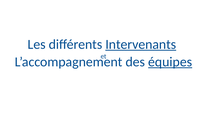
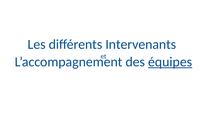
Intervenants underline: present -> none (141, 45)
